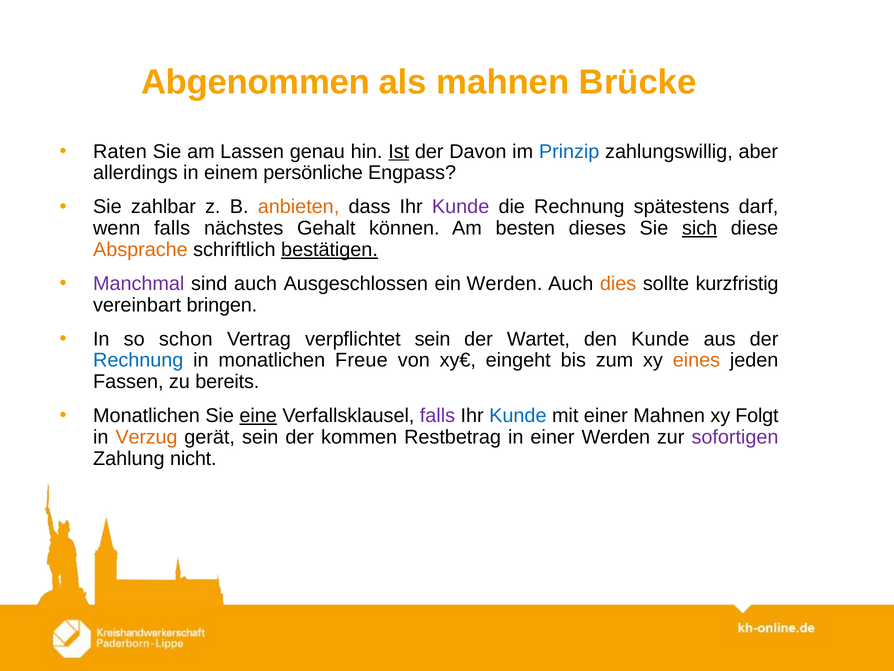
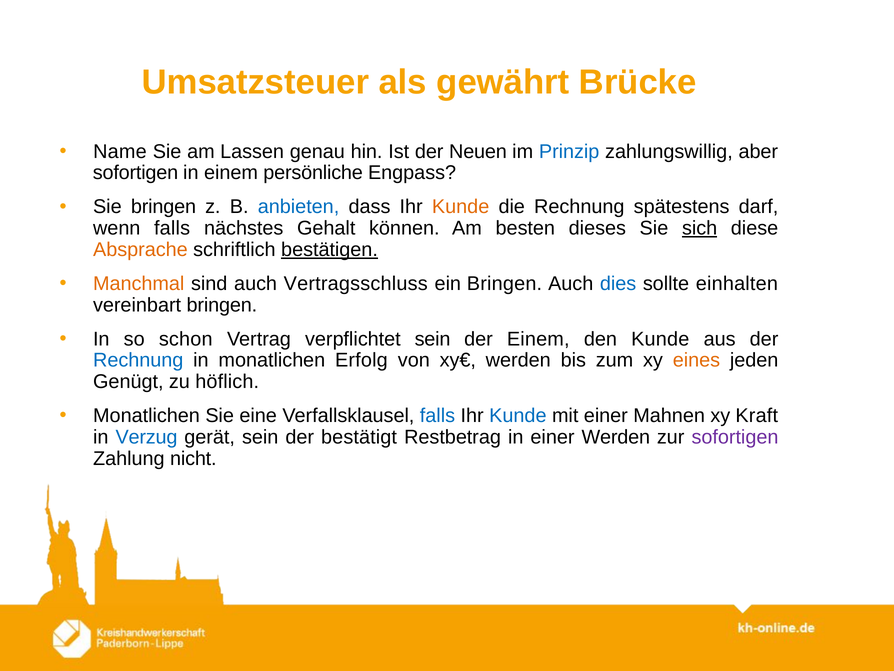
Abgenommen: Abgenommen -> Umsatzsteuer (255, 82)
als mahnen: mahnen -> gewährt (503, 82)
Raten: Raten -> Name (120, 151)
Ist underline: present -> none (399, 151)
Davon: Davon -> Neuen (478, 151)
allerdings: allerdings -> sofortigen (136, 173)
Sie zahlbar: zahlbar -> bringen (164, 207)
anbieten colour: orange -> blue (299, 207)
Kunde colour: purple -> orange (461, 207)
Manchmal colour: purple -> orange (139, 283)
Ausgeschlossen: Ausgeschlossen -> Vertragsschluss (356, 283)
ein Werden: Werden -> Bringen (504, 283)
dies colour: orange -> blue (618, 283)
kurzfristig: kurzfristig -> einhalten (737, 283)
der Wartet: Wartet -> Einem (538, 339)
Freue: Freue -> Erfolg (361, 360)
xy€ eingeht: eingeht -> werden (518, 360)
Fassen: Fassen -> Genügt (128, 382)
bereits: bereits -> höflich (227, 382)
eine underline: present -> none (258, 415)
falls colour: purple -> blue (437, 415)
Folgt: Folgt -> Kraft (757, 415)
Verzug colour: orange -> blue (146, 437)
kommen: kommen -> bestätigt (359, 437)
